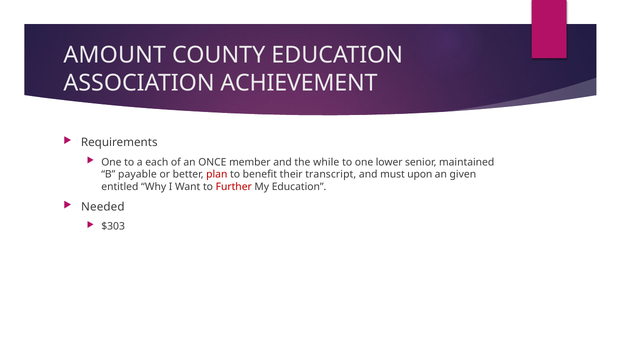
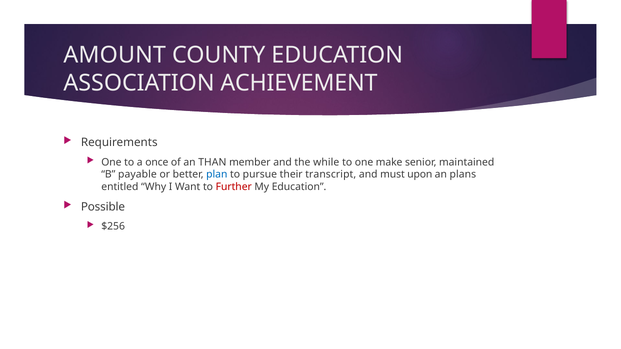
each: each -> once (157, 162)
ONCE: ONCE -> THAN (212, 162)
lower: lower -> make (389, 162)
plan colour: red -> blue (217, 175)
benefit: benefit -> pursue (260, 175)
given: given -> plans (463, 175)
Needed: Needed -> Possible (103, 207)
$303: $303 -> $256 (113, 226)
